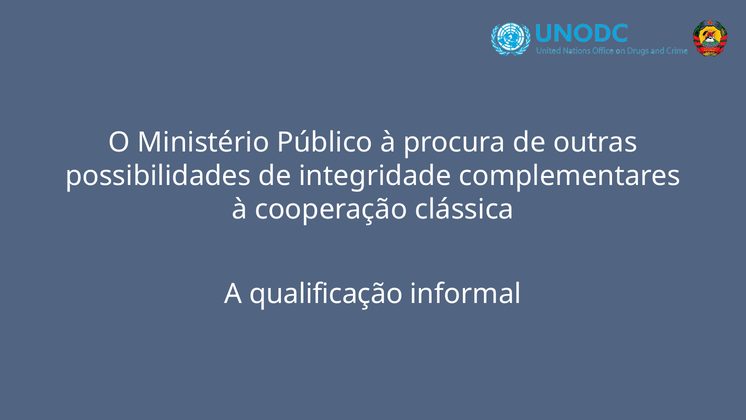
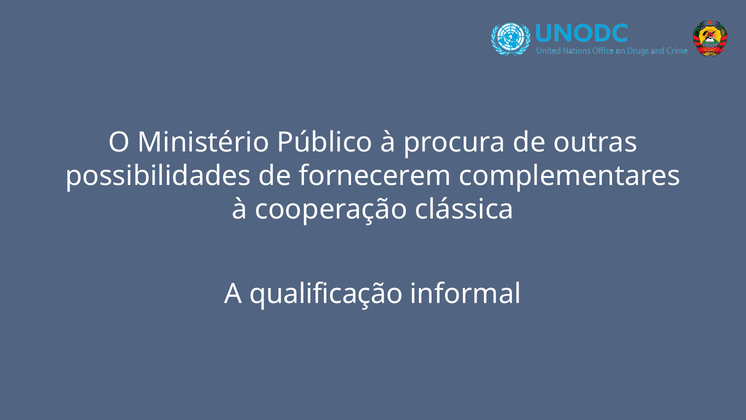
integridade: integridade -> fornecerem (375, 176)
